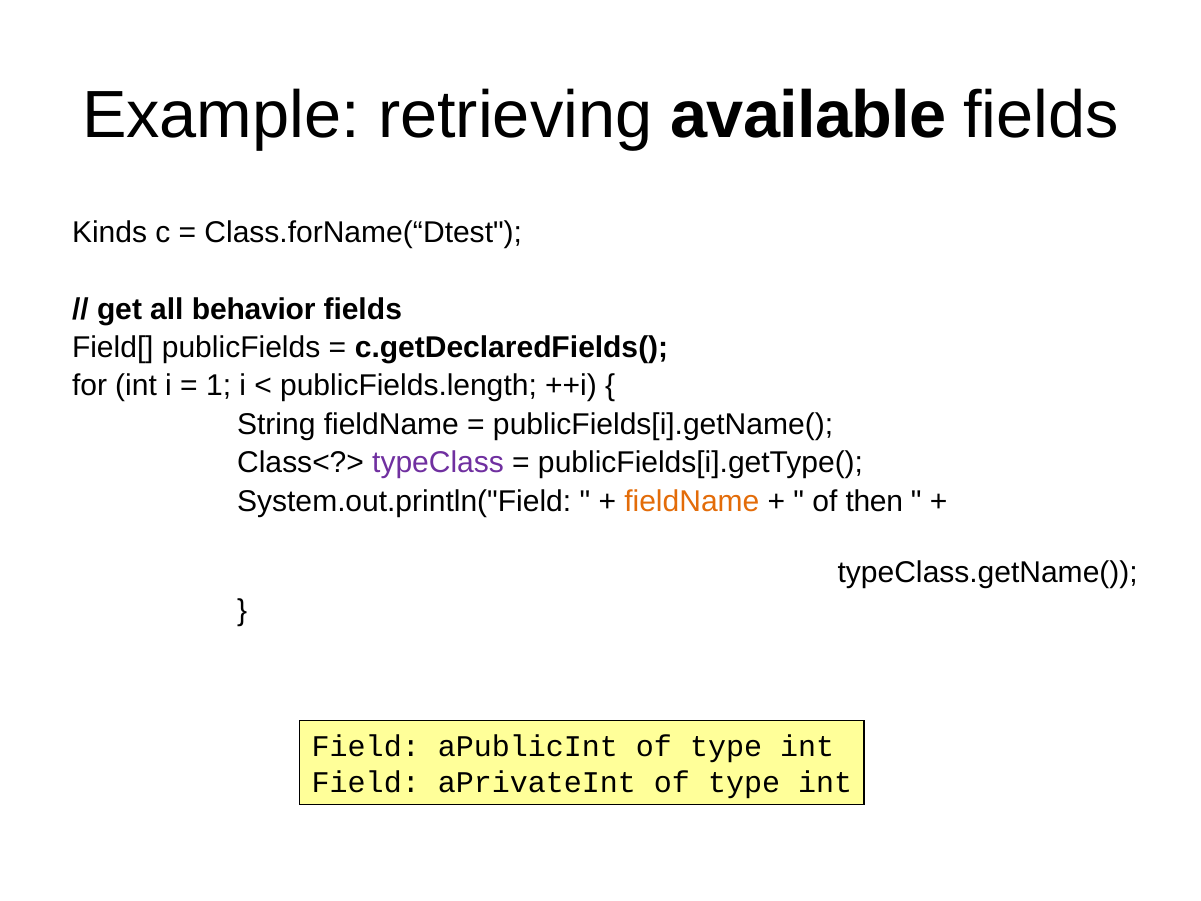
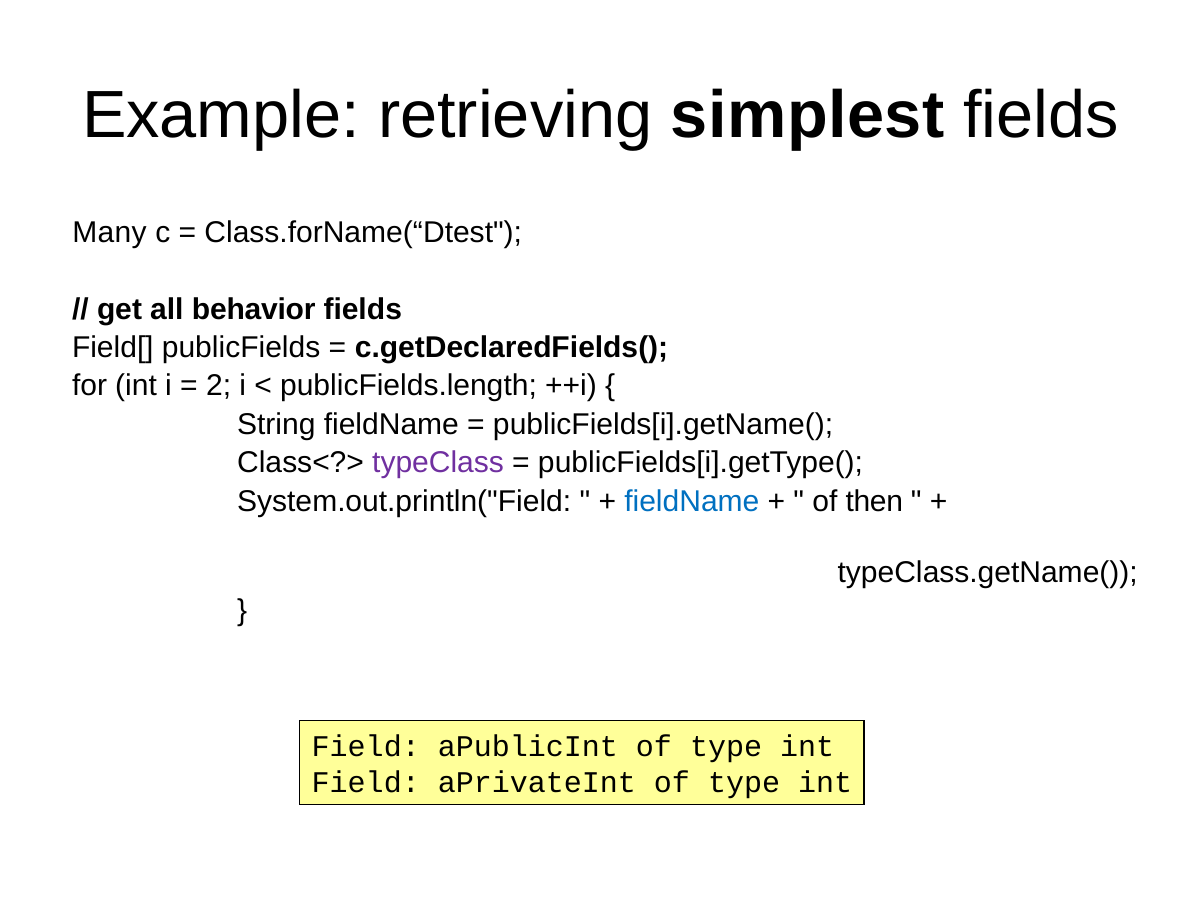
available: available -> simplest (808, 116)
Kinds: Kinds -> Many (109, 232)
1: 1 -> 2 (219, 386)
fieldName colour: orange -> blue (692, 501)
